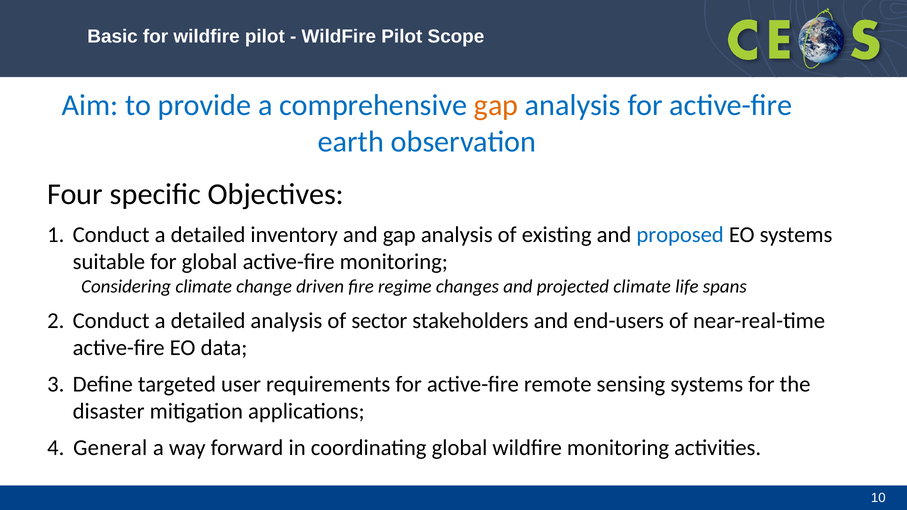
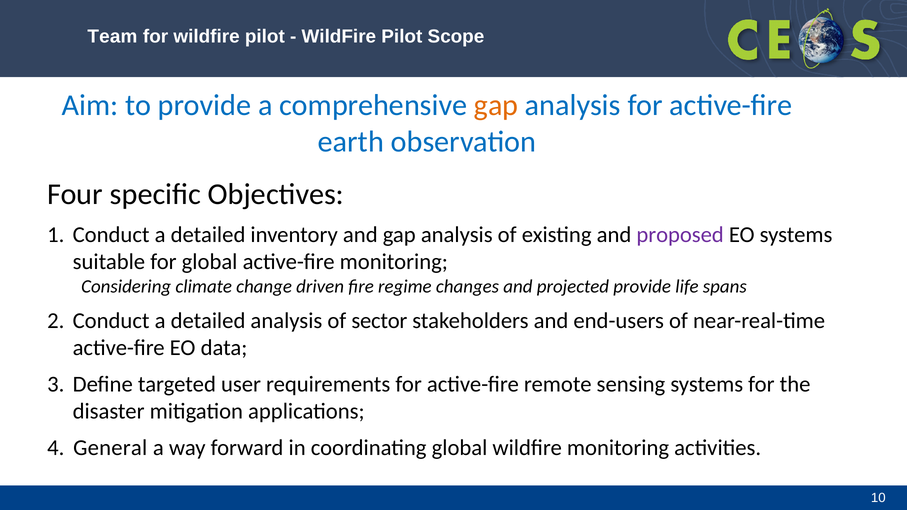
Basic: Basic -> Team (112, 37)
proposed colour: blue -> purple (680, 235)
projected climate: climate -> provide (642, 287)
